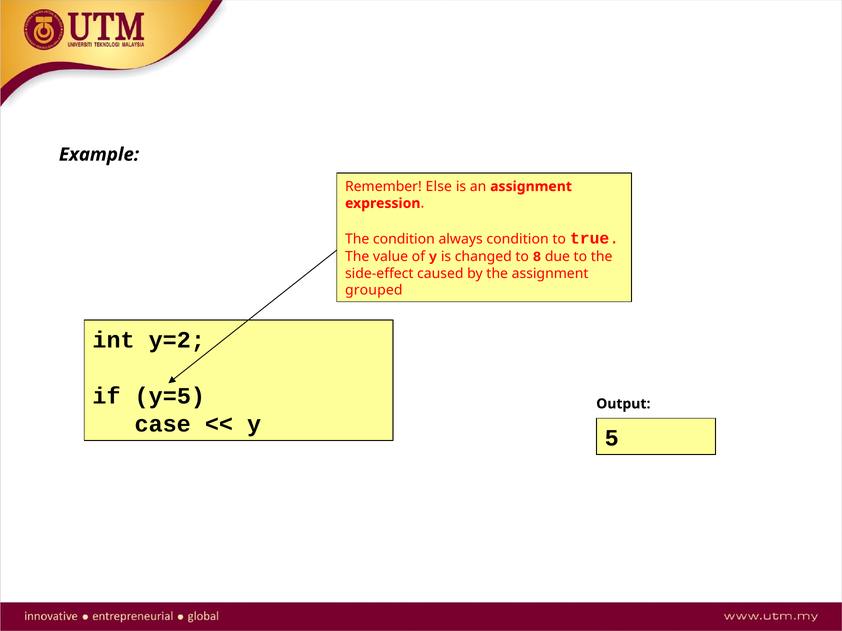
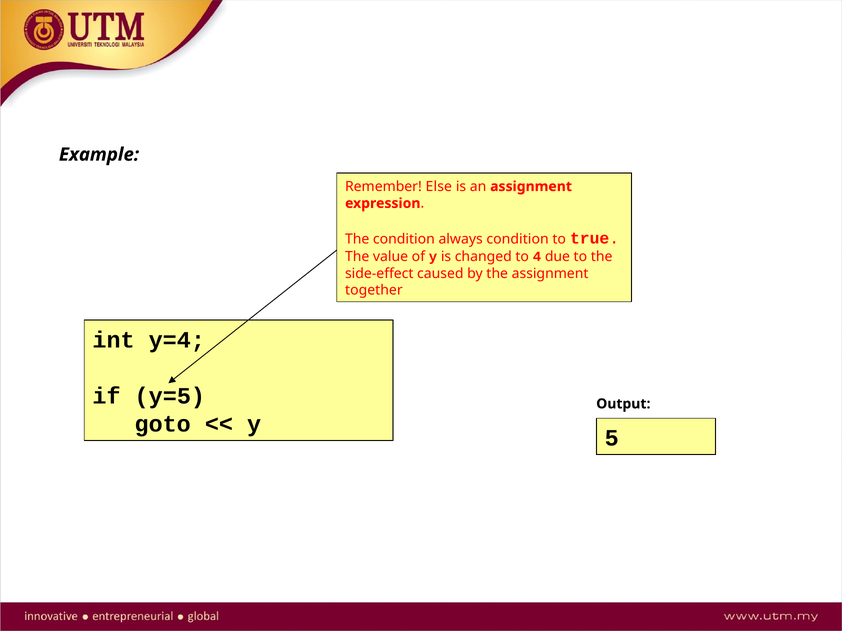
8: 8 -> 4 (537, 257)
grouped: grouped -> together (374, 290)
y=2: y=2 -> y=4 (177, 340)
case: case -> goto (163, 424)
